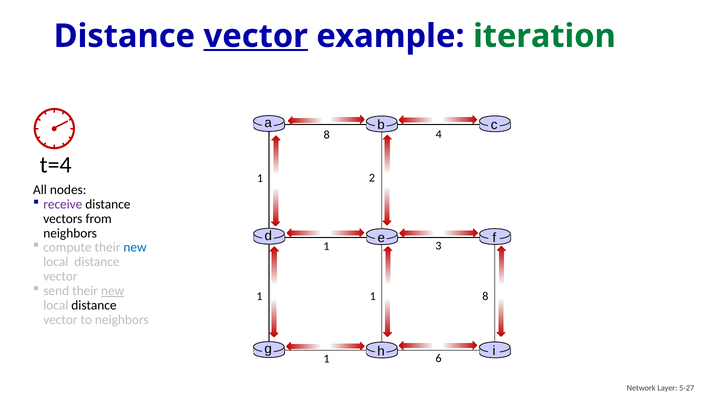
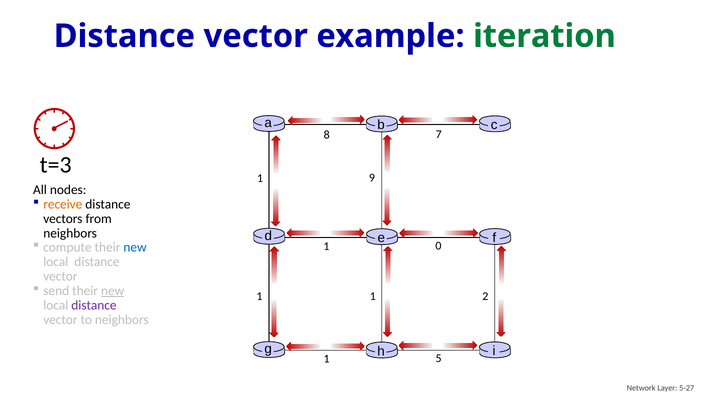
vector underline: present -> none (256, 36)
4: 4 -> 7 (439, 134)
t=4: t=4 -> t=3 (56, 165)
2: 2 -> 9 (372, 178)
receive colour: purple -> orange (63, 204)
3: 3 -> 0 (438, 246)
1 8: 8 -> 2 (485, 297)
distance colour: black -> purple (94, 305)
6: 6 -> 5 (439, 358)
